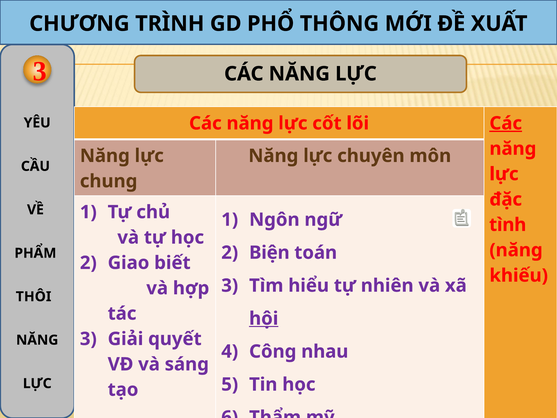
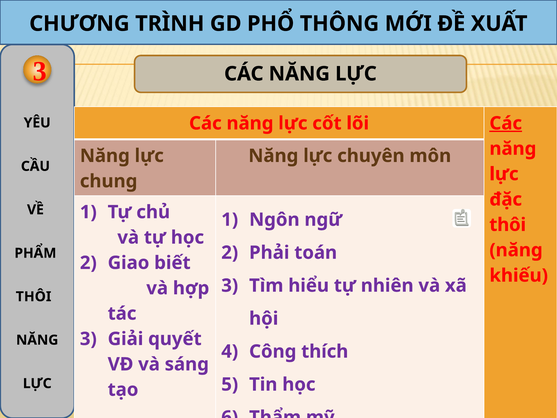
tình: tình -> thôi (508, 225)
Biện: Biện -> Phải (269, 253)
hội underline: present -> none (264, 318)
nhau: nhau -> thích (325, 351)
